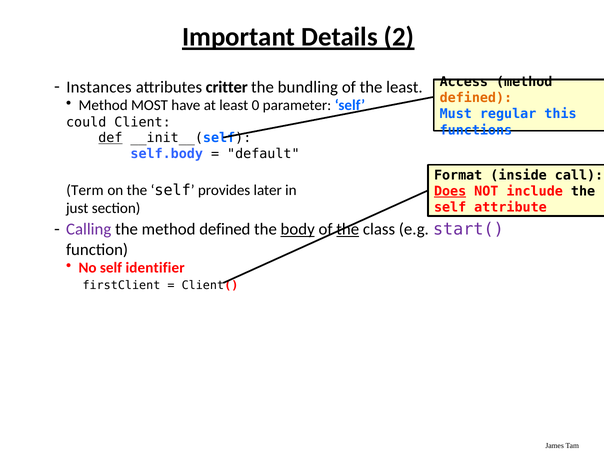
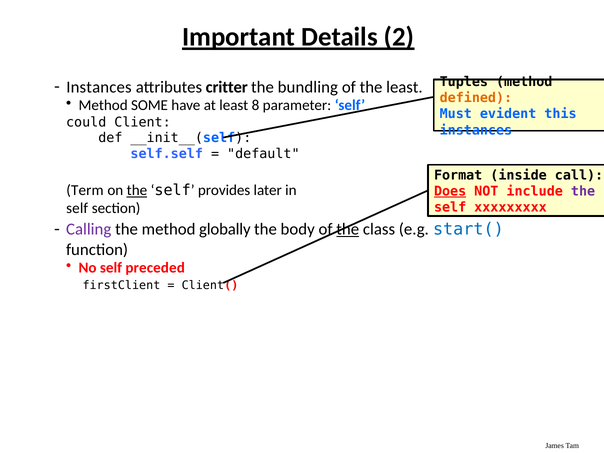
Access: Access -> Tuples (464, 82)
MOST: MOST -> SOME (150, 105)
0: 0 -> 8 (255, 105)
regular: regular -> evident (508, 114)
functions: functions -> instances (476, 130)
def underline: present -> none (110, 138)
self.body: self.body -> self.self (167, 154)
the underline: none -> present (137, 190)
the colour: black -> purple (583, 191)
attribute: attribute -> xxxxxxxxx (511, 207)
just: just -> self (77, 208)
the method defined: defined -> globally (225, 229)
body underline: present -> none (298, 229)
start( colour: purple -> blue (468, 229)
identifier: identifier -> preceded (155, 268)
